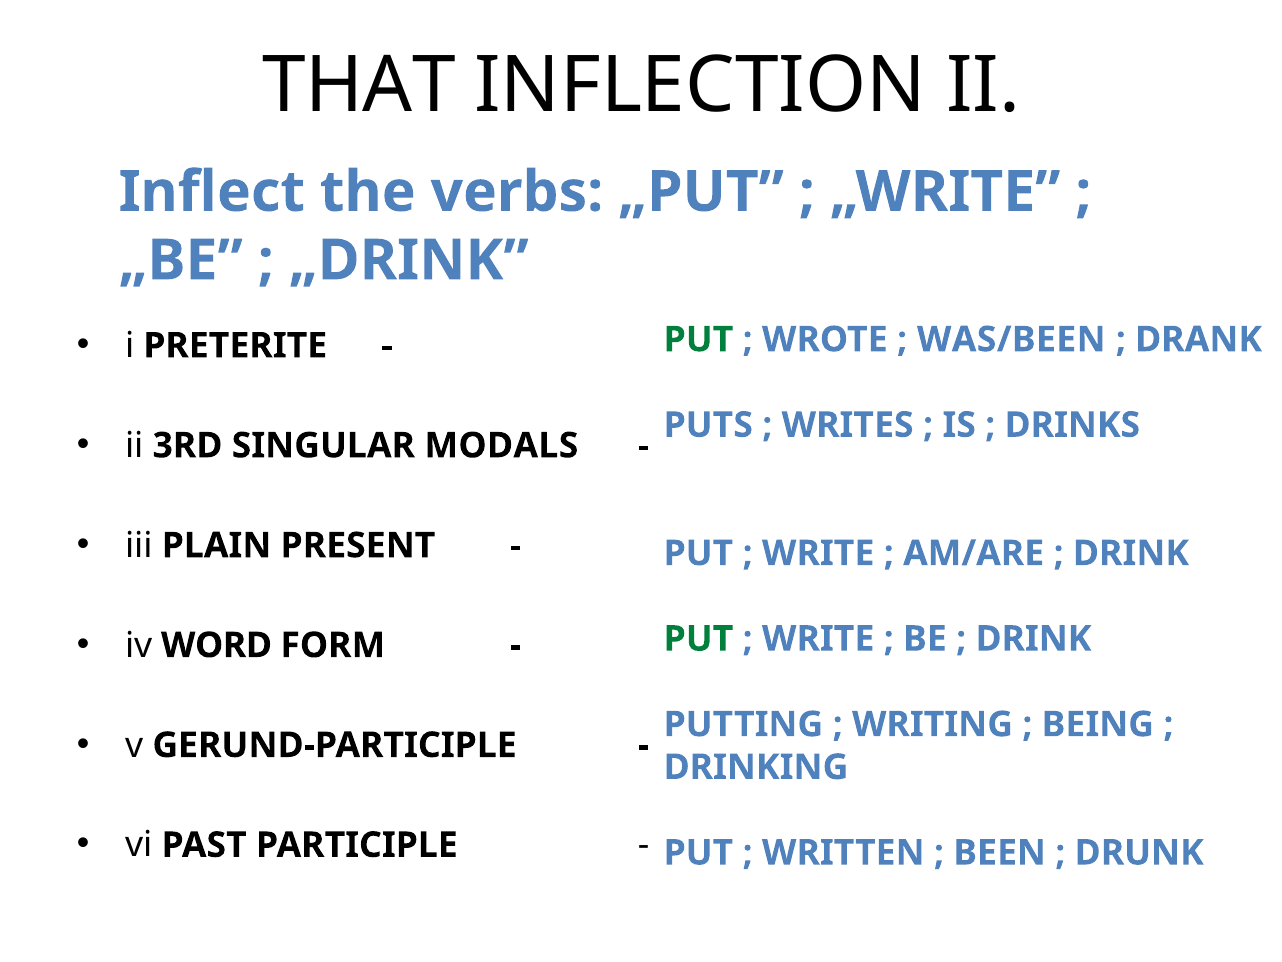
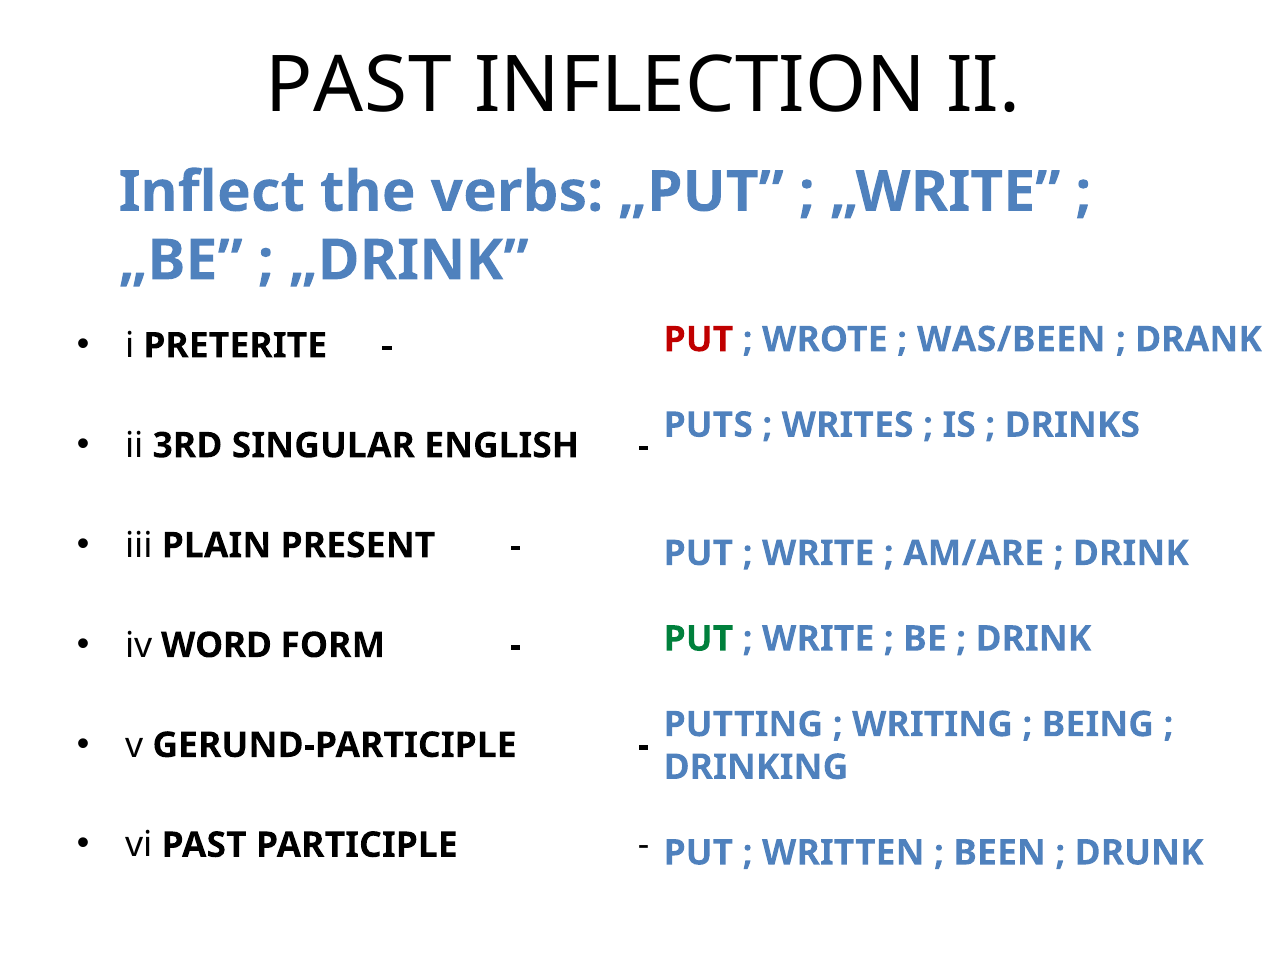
THAT: THAT -> PAST (358, 86)
PUT colour: green -> red (698, 339)
MODALS: MODALS -> ENGLISH (502, 445)
